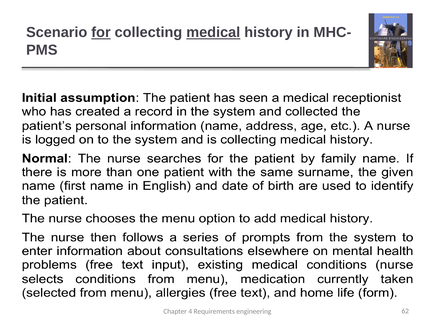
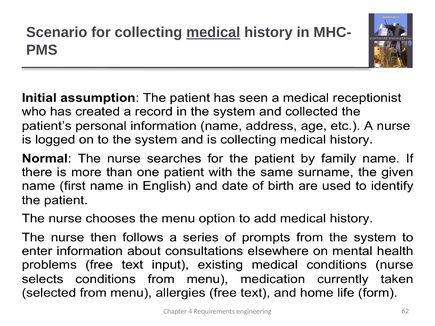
for underline: present -> none (101, 33)
